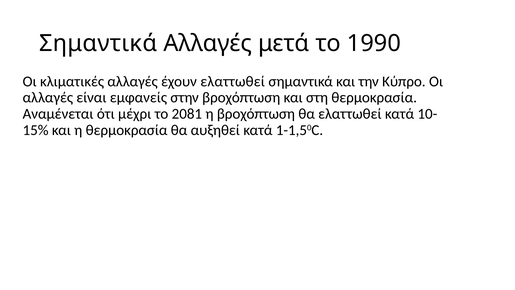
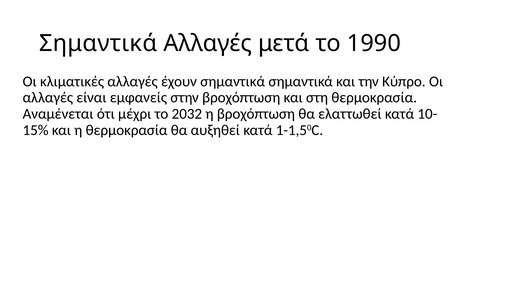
έχουν ελαττωθεί: ελαττωθεί -> σημαντικά (233, 81)
2081: 2081 -> 2032 (187, 114)
